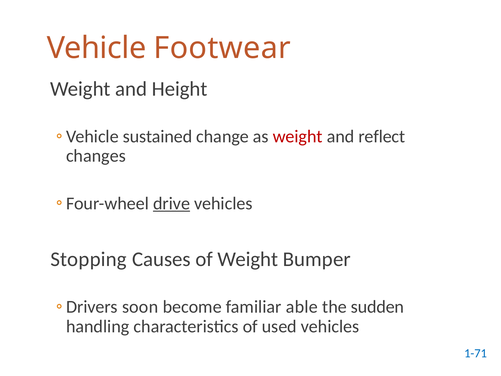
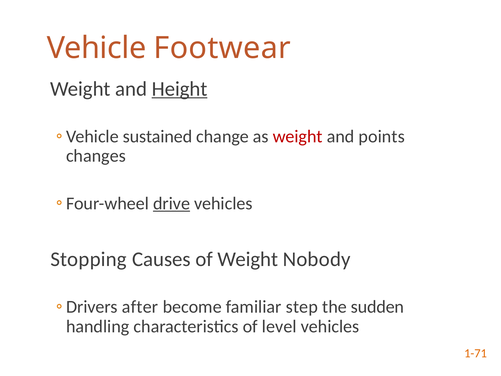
Height underline: none -> present (180, 89)
reflect: reflect -> points (382, 136)
Bumper: Bumper -> Nobody (317, 259)
soon: soon -> after (140, 307)
able: able -> step (302, 307)
used: used -> level (279, 326)
1-71 colour: blue -> orange (476, 353)
